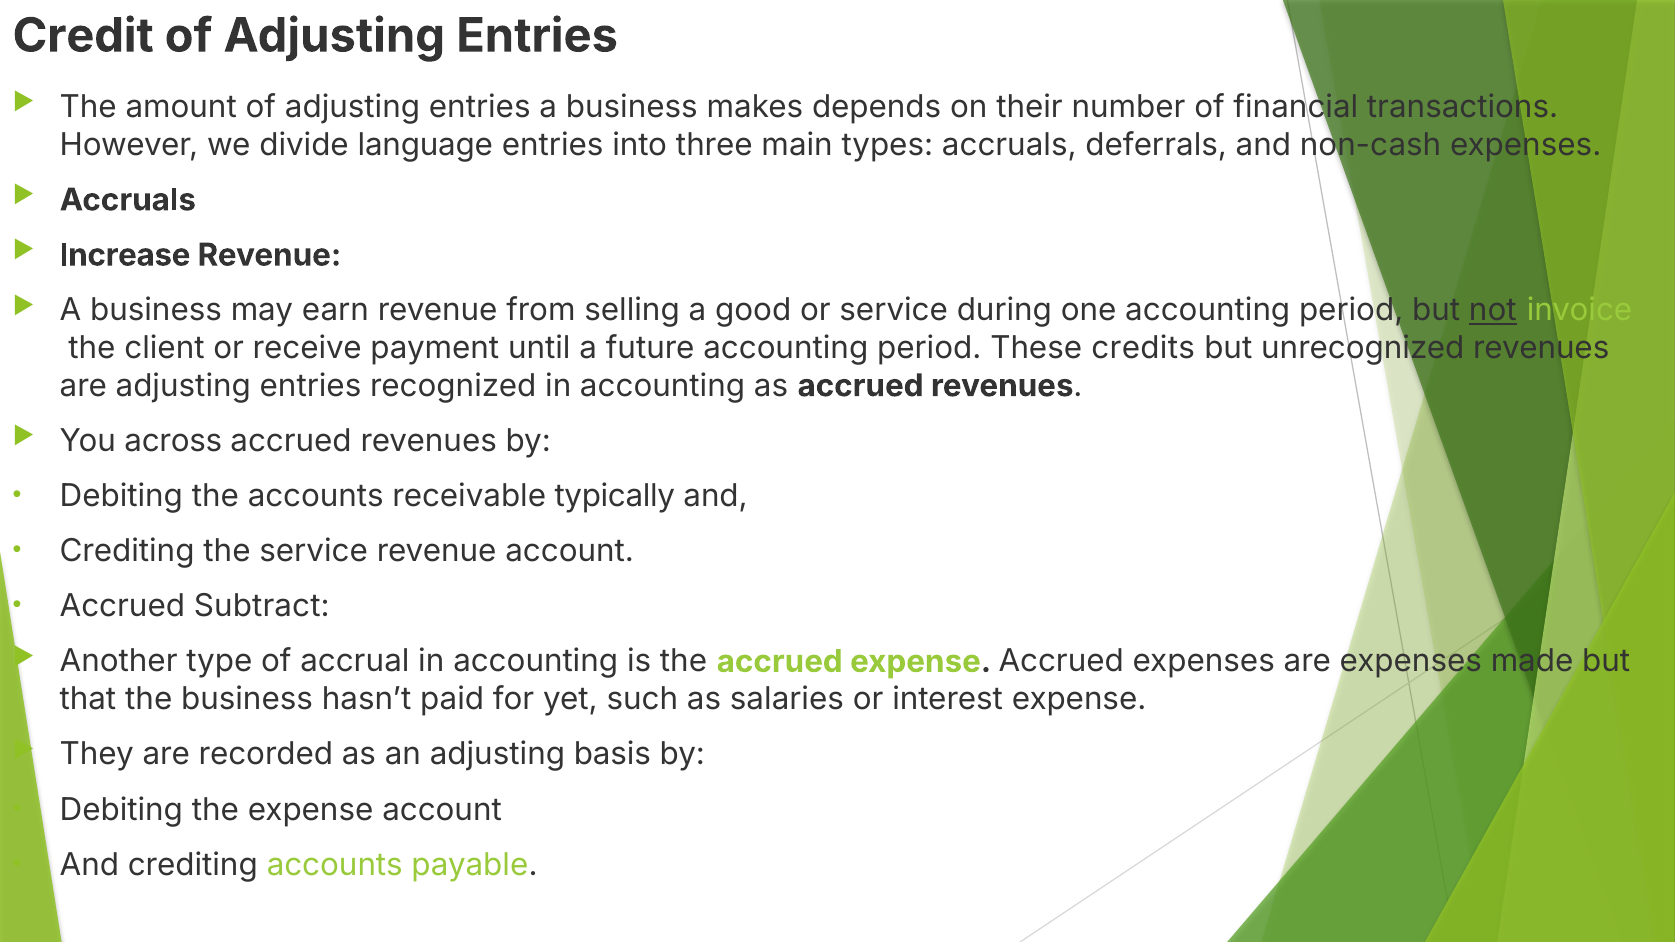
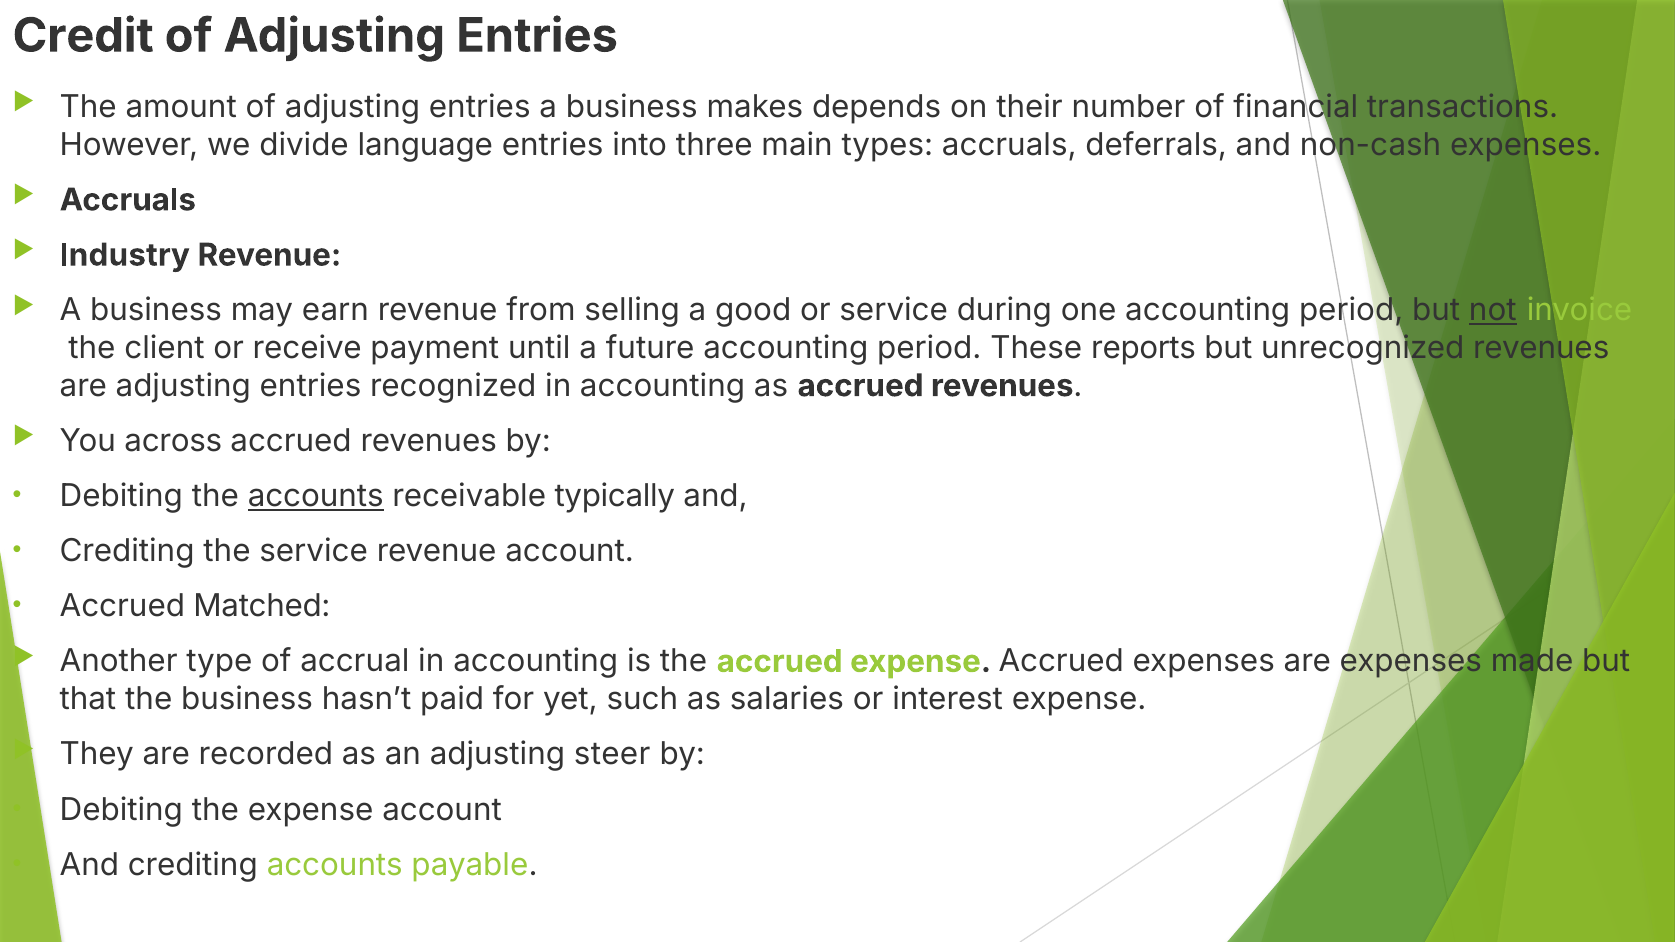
Increase: Increase -> Industry (125, 255)
credits: credits -> reports (1144, 348)
accounts underline: none -> present (316, 496)
Subtract: Subtract -> Matched (262, 607)
basis: basis -> steer (612, 755)
